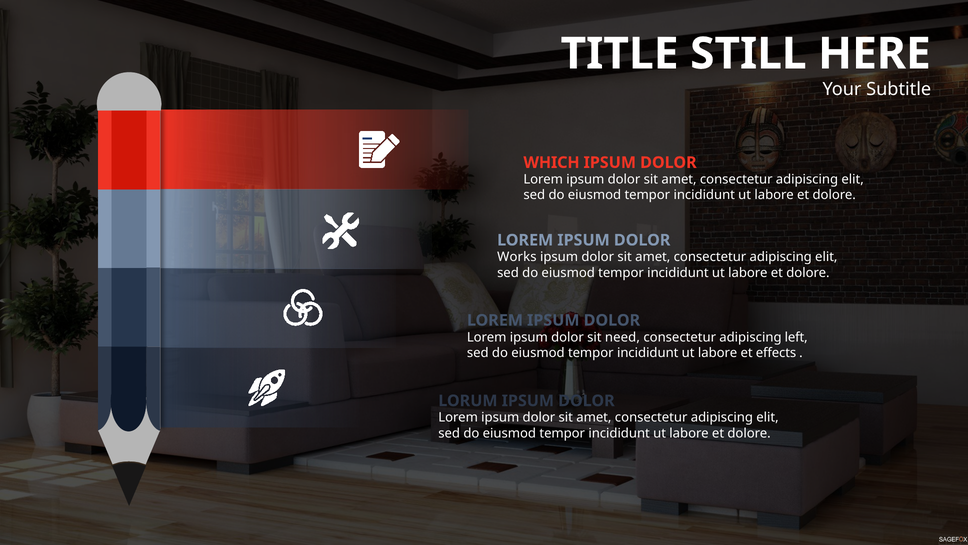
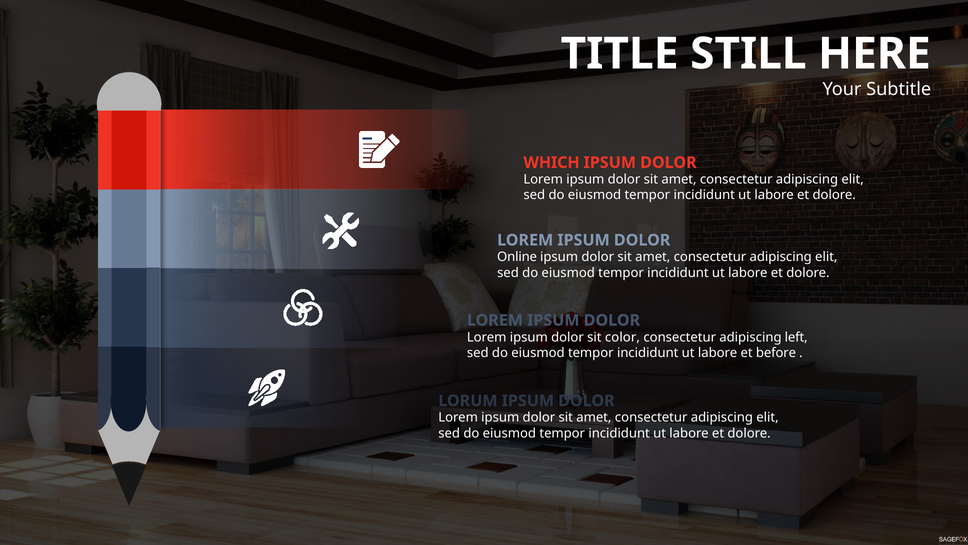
Works: Works -> Online (517, 257)
need: need -> color (622, 337)
effects: effects -> before (776, 353)
